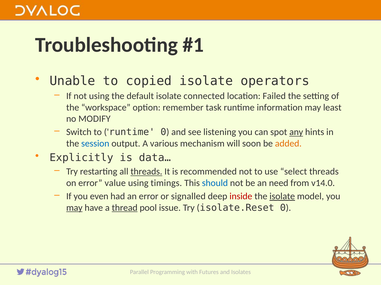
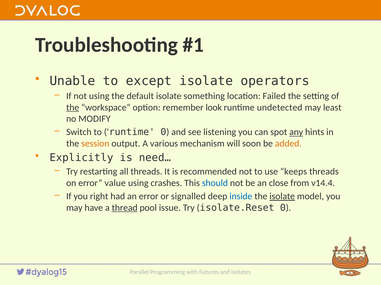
copied: copied -> except (149, 81)
connected: connected -> something (204, 96)
the underline: none -> present (73, 108)
task: task -> look (214, 108)
information: information -> undetected (280, 108)
session colour: blue -> orange (95, 144)
data…: data… -> need… (155, 158)
threads underline: present -> none (146, 172)
select: select -> keeps (294, 172)
timings: timings -> crashes (166, 183)
need: need -> close (279, 183)
v14.0: v14.0 -> v14.4 (323, 183)
even: even -> right (99, 197)
inside colour: red -> blue (241, 197)
may underline: present -> none (74, 208)
